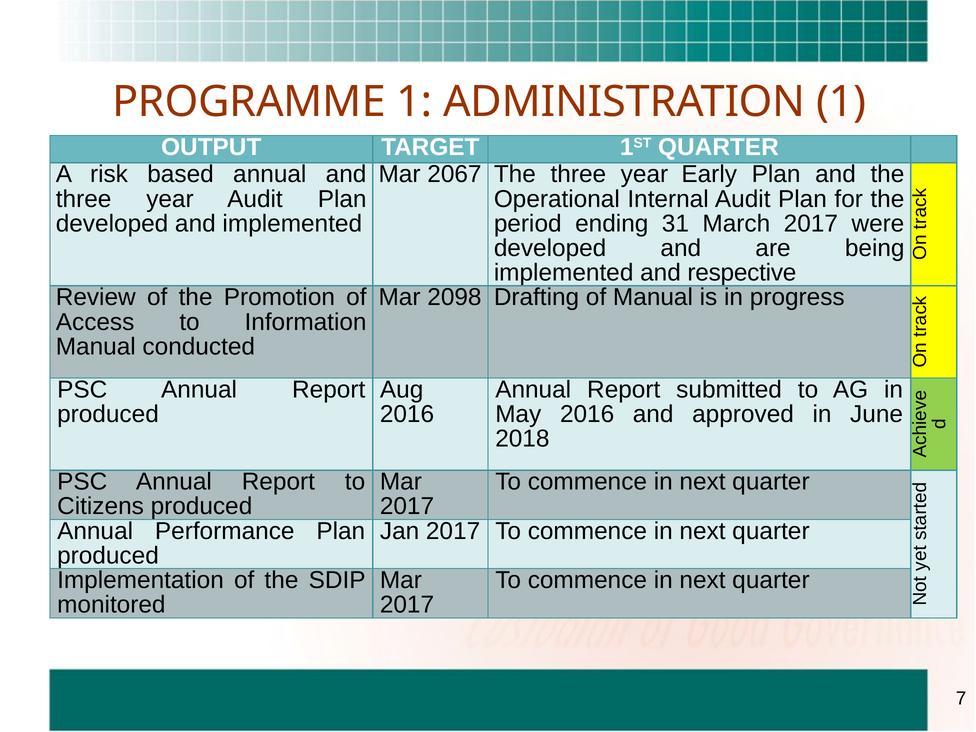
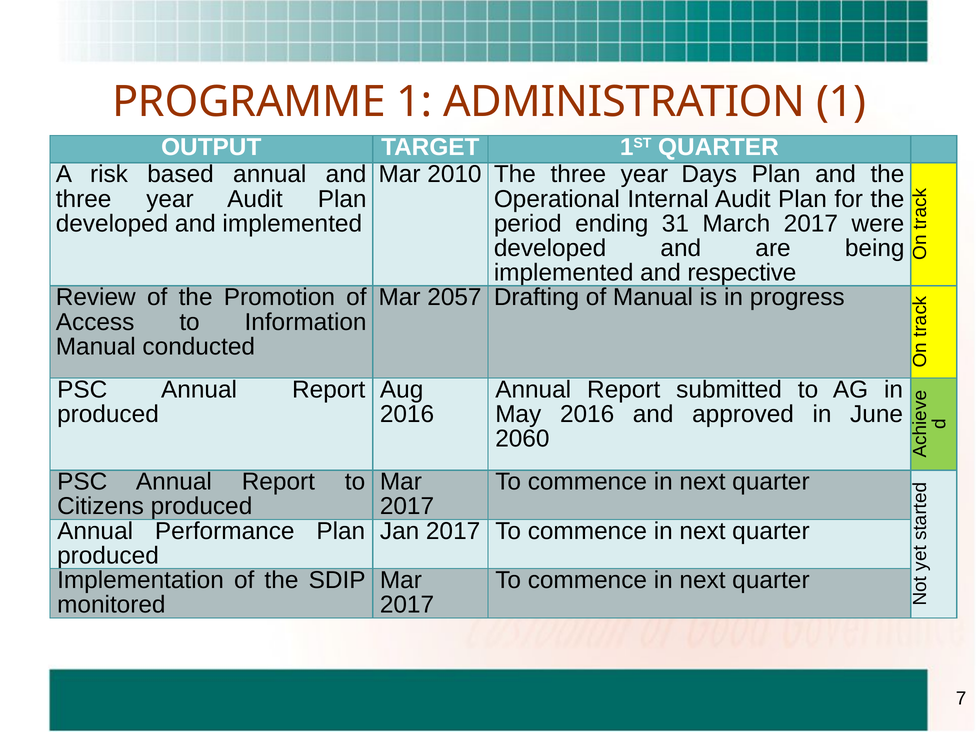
2067: 2067 -> 2010 (454, 174)
Early: Early -> Days (709, 174)
2098: 2098 -> 2057 (454, 297)
2018: 2018 -> 2060 (522, 439)
